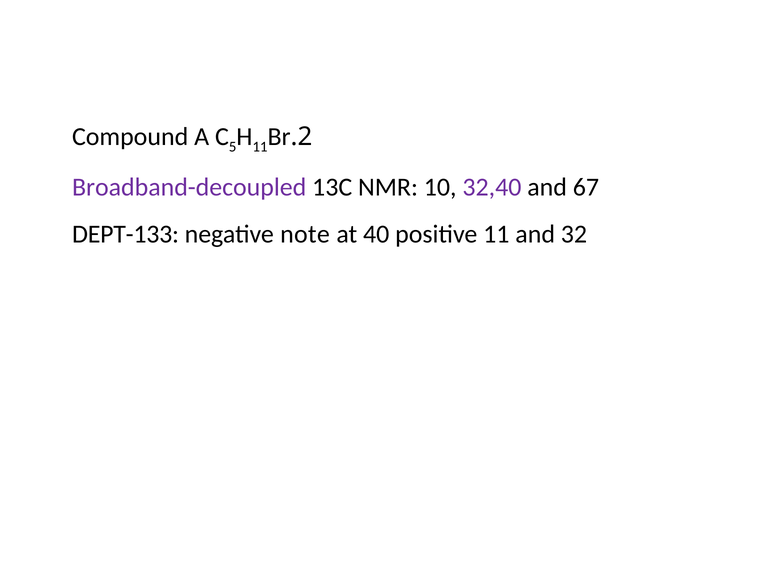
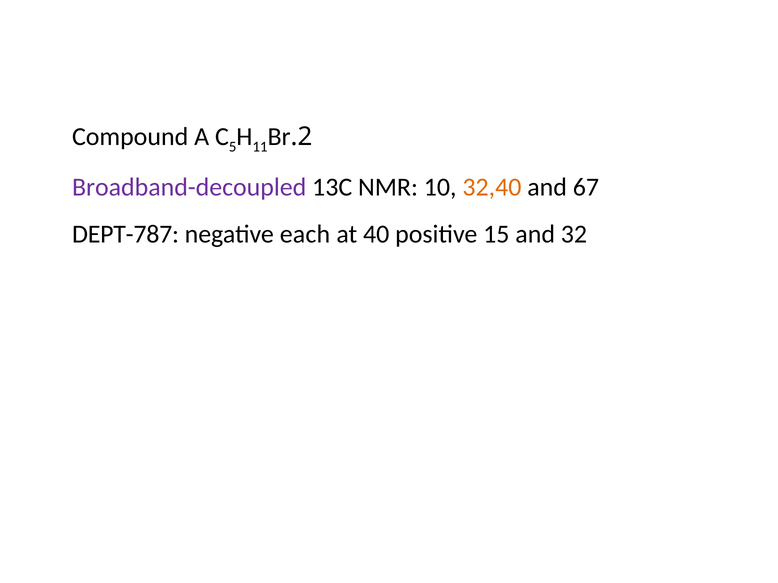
32,40 colour: purple -> orange (492, 188)
DEPT-133: DEPT-133 -> DEPT-787 (126, 234)
note: note -> each (305, 234)
positive 11: 11 -> 15 (496, 234)
